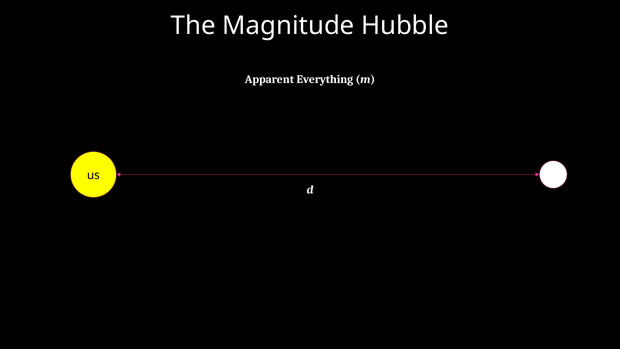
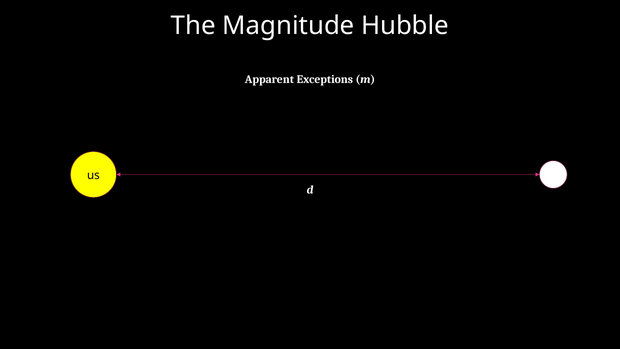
Everything: Everything -> Exceptions (325, 79)
